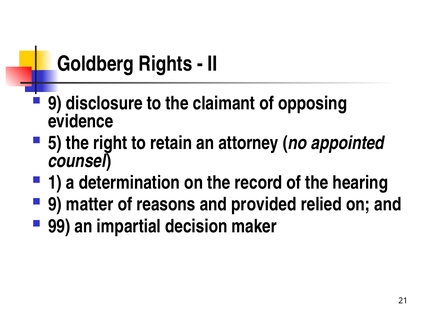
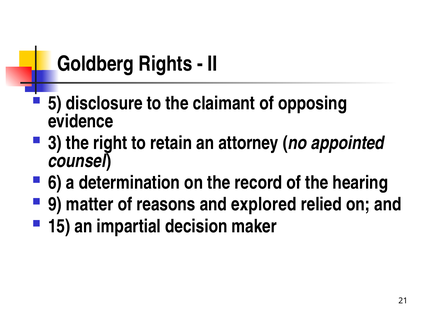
9: 9 -> 5 (55, 103)
5: 5 -> 3 (55, 143)
1: 1 -> 6 (55, 183)
provided: provided -> explored (264, 204)
99: 99 -> 15 (59, 226)
